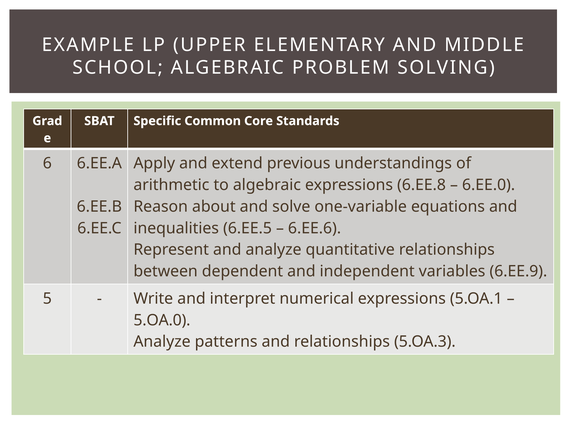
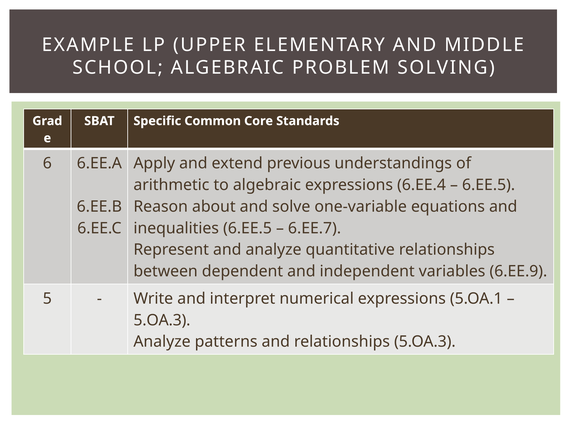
6.EE.8: 6.EE.8 -> 6.EE.4 (422, 185)
6.EE.0: 6.EE.0 -> 6.EE.5 (489, 185)
6.EE.6: 6.EE.6 -> 6.EE.7 (315, 228)
5.OA.0: 5.OA.0 -> 5.OA.3 (162, 320)
